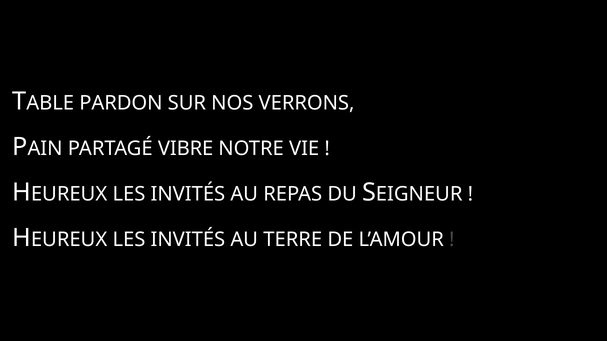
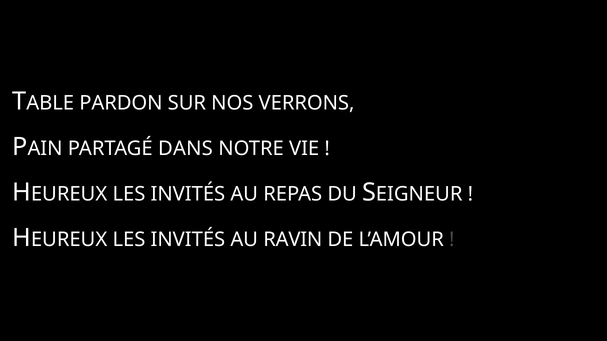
VIBRE: VIBRE -> DANS (185, 149)
TERRE: TERRE -> RAVIN (293, 240)
